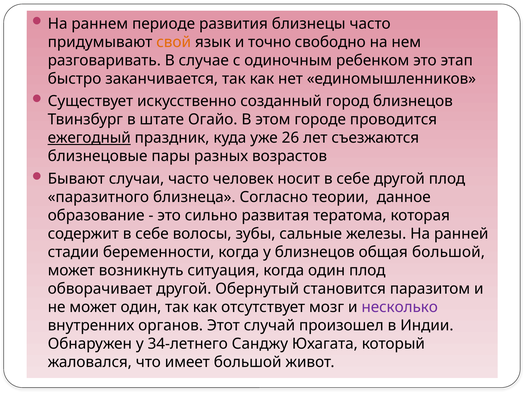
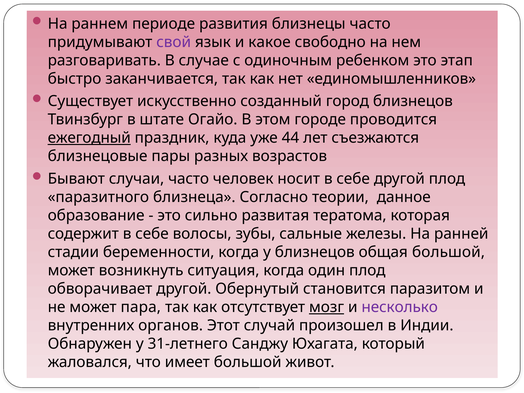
свой colour: orange -> purple (174, 42)
точно: точно -> какое (270, 42)
26: 26 -> 44 (290, 138)
может один: один -> пара (141, 307)
мозг underline: none -> present (327, 307)
34-летнего: 34-летнего -> 31-летнего (188, 344)
